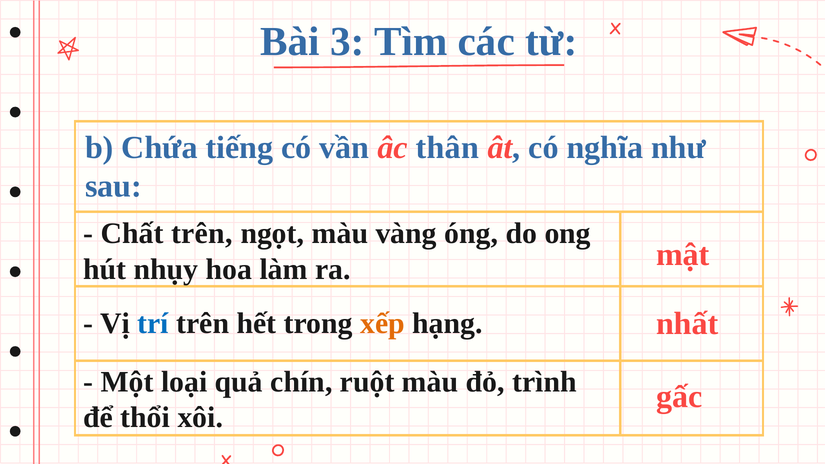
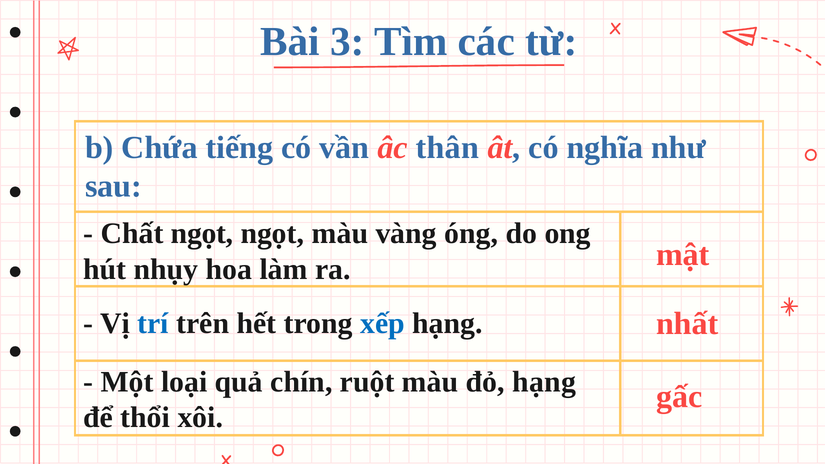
Chất trên: trên -> ngọt (202, 234)
xếp colour: orange -> blue (383, 323)
đỏ trình: trình -> hạng (544, 382)
